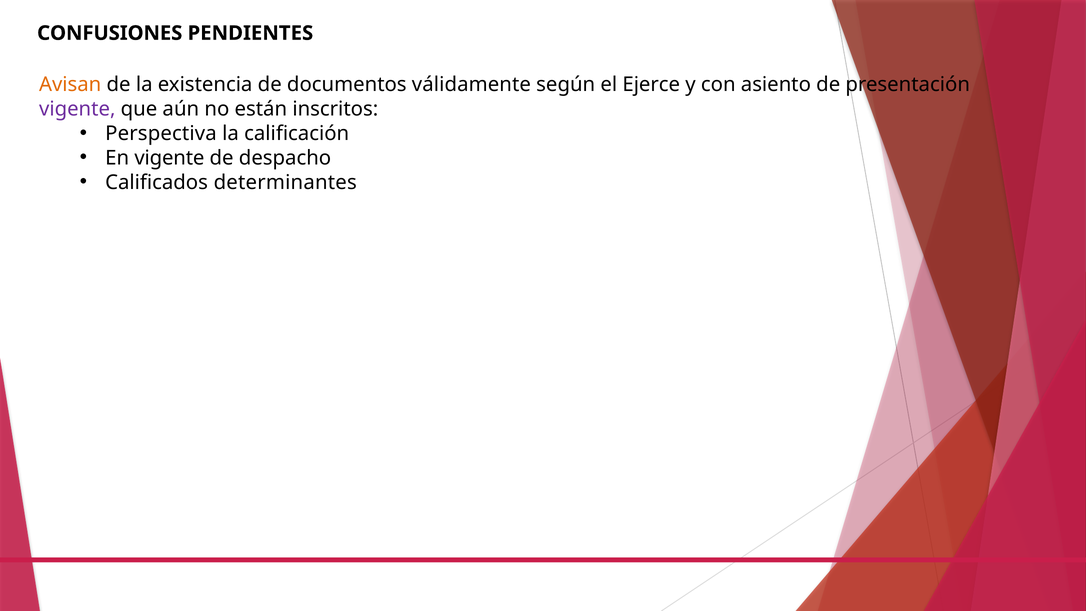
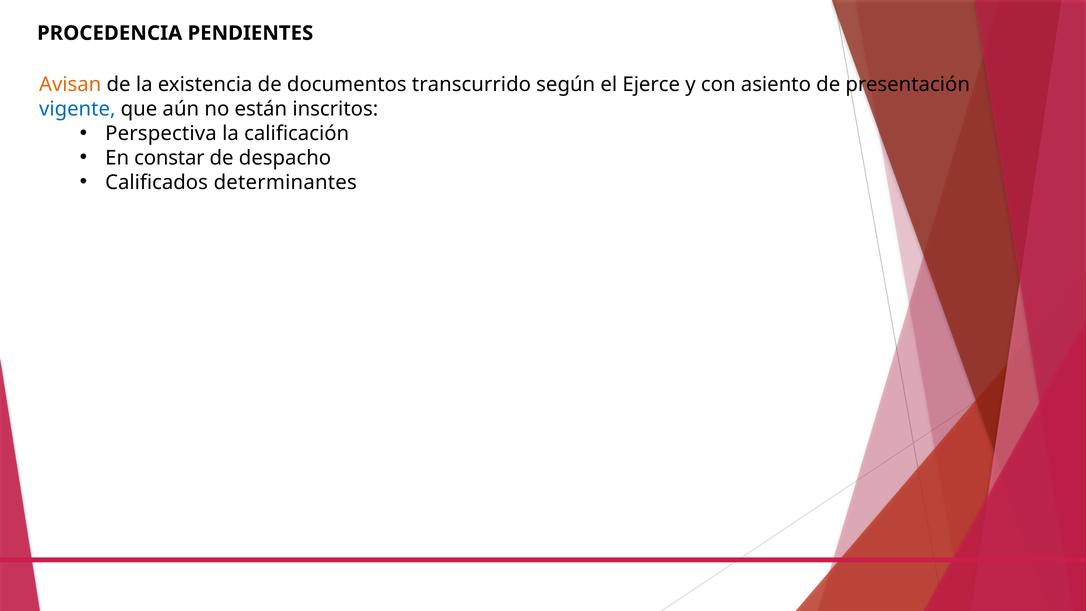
CONFUSIONES: CONFUSIONES -> PROCEDENCIA (110, 33)
válidamente: válidamente -> transcurrido (471, 85)
vigente colour: purple -> blue (77, 109)
En vigente: vigente -> constar (169, 158)
